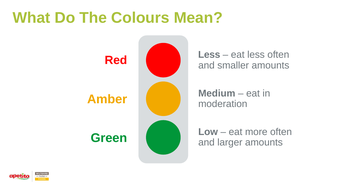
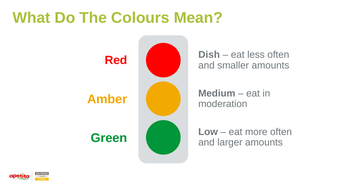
Less: Less -> Dish (209, 55)
